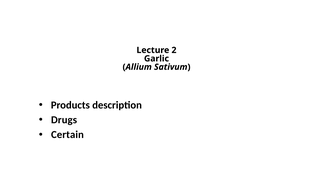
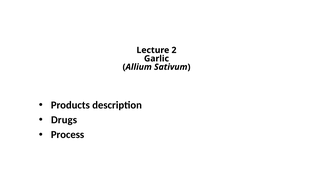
Certain: Certain -> Process (68, 135)
